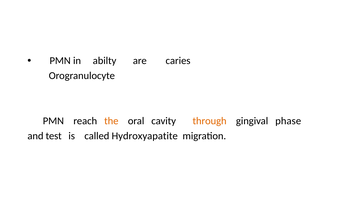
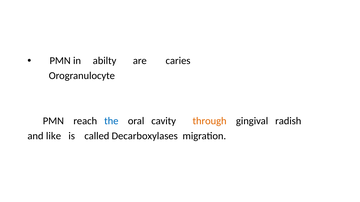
the colour: orange -> blue (111, 121)
phase: phase -> radish (288, 121)
test: test -> like (54, 136)
Hydroxyapatite: Hydroxyapatite -> Decarboxylases (145, 136)
